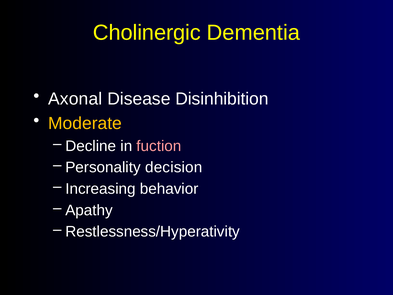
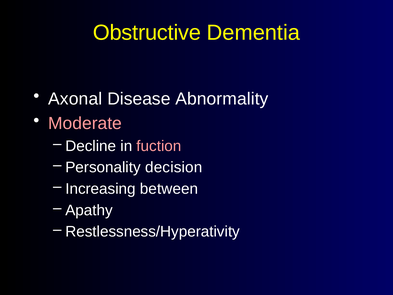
Cholinergic: Cholinergic -> Obstructive (147, 33)
Disinhibition: Disinhibition -> Abnormality (222, 99)
Moderate colour: yellow -> pink (85, 123)
behavior: behavior -> between (169, 189)
